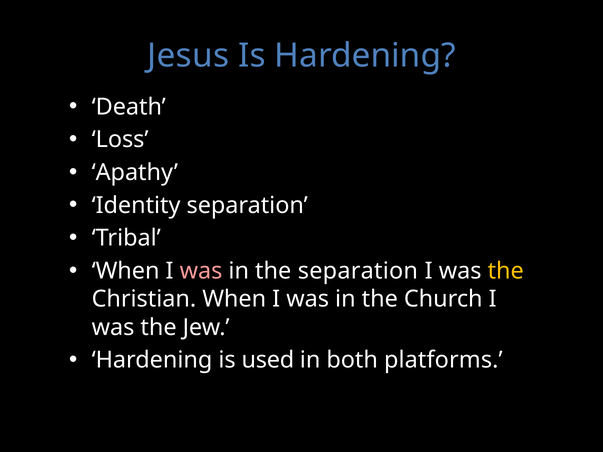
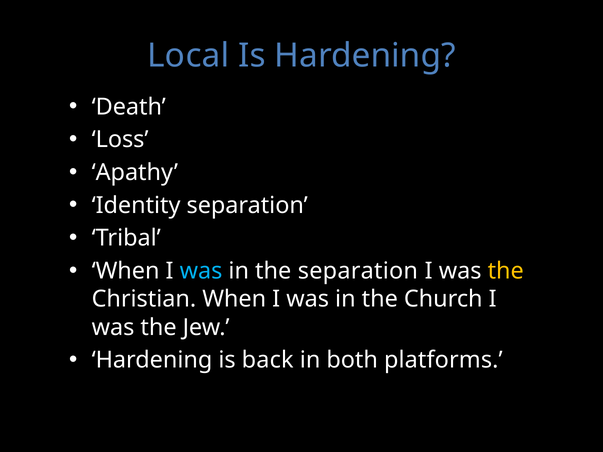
Jesus: Jesus -> Local (188, 56)
was colour: pink -> light blue (201, 271)
used: used -> back (268, 360)
